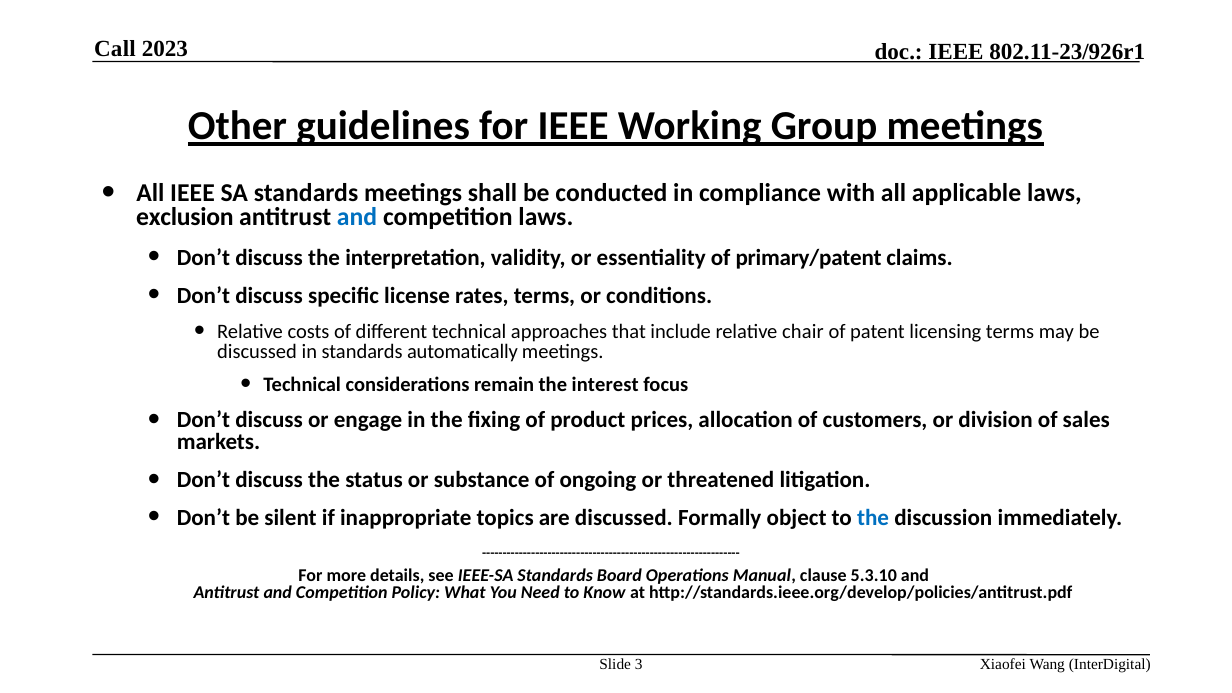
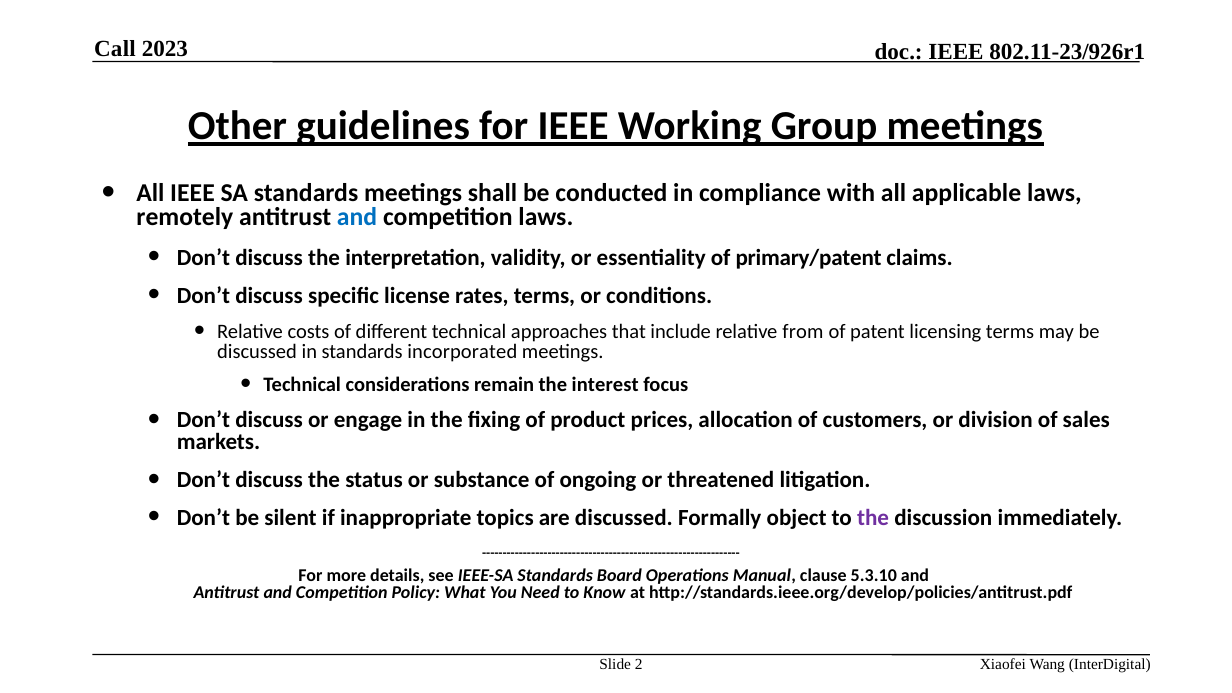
exclusion: exclusion -> remotely (185, 218)
chair: chair -> from (803, 332)
automatically: automatically -> incorporated (462, 351)
the colour: blue -> purple (873, 518)
3: 3 -> 2 (639, 665)
